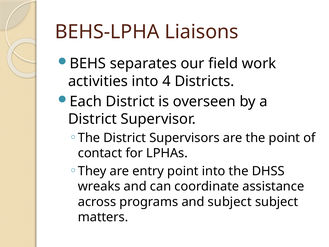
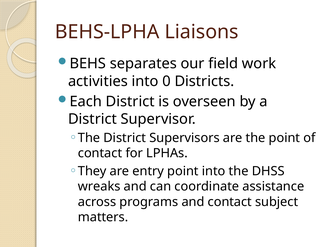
4: 4 -> 0 (167, 81)
and subject: subject -> contact (230, 202)
